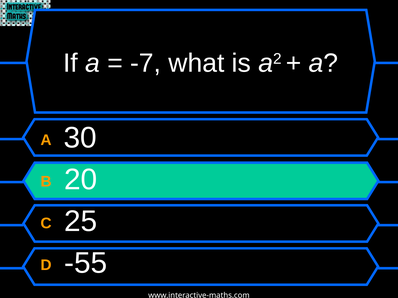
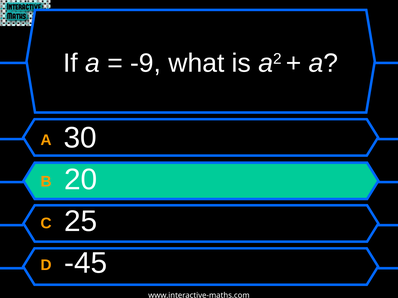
-7: -7 -> -9 (146, 63)
-55: -55 -> -45 (86, 263)
